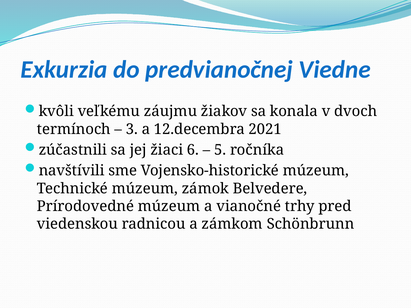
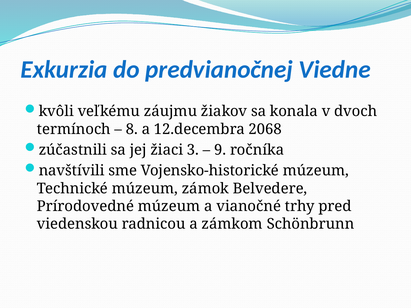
3: 3 -> 8 (132, 129)
2021: 2021 -> 2068 (265, 129)
6: 6 -> 3 (193, 150)
5: 5 -> 9 (220, 150)
